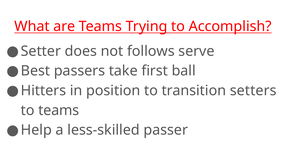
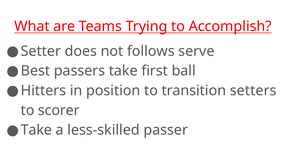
to teams: teams -> scorer (59, 110)
Help: Help -> Take (36, 130)
